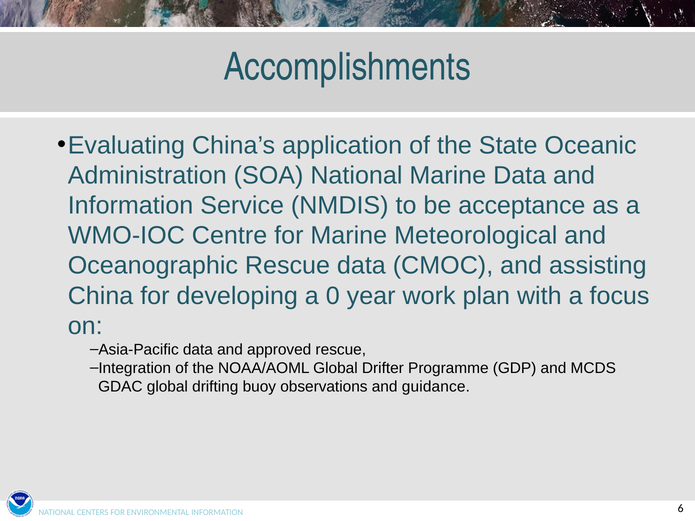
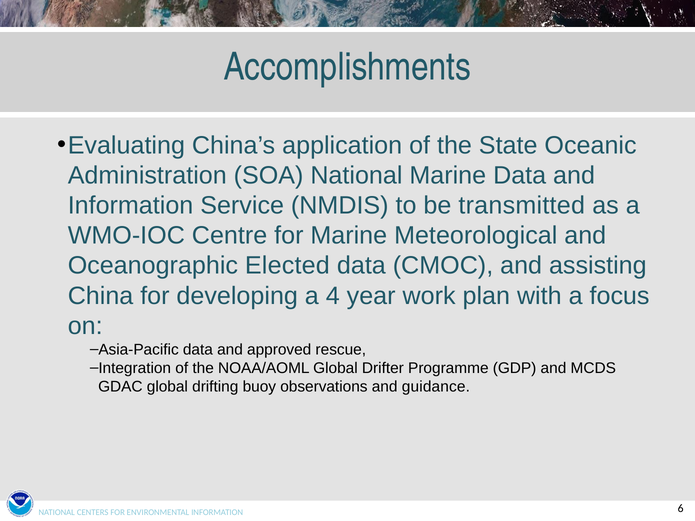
acceptance: acceptance -> transmitted (522, 206)
Oceanographic Rescue: Rescue -> Elected (287, 266)
0: 0 -> 4 (333, 296)
